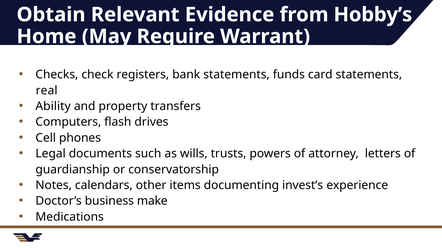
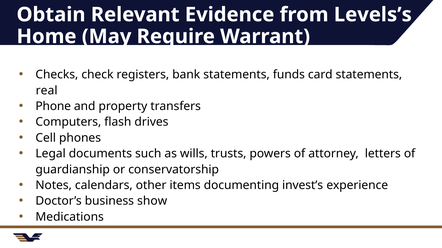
Hobby’s: Hobby’s -> Levels’s (373, 15)
Ability: Ability -> Phone (53, 107)
make: make -> show (152, 202)
